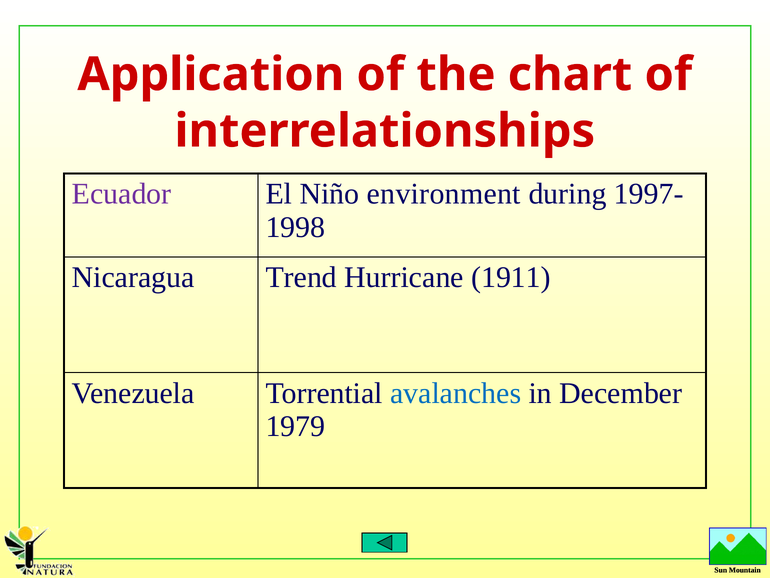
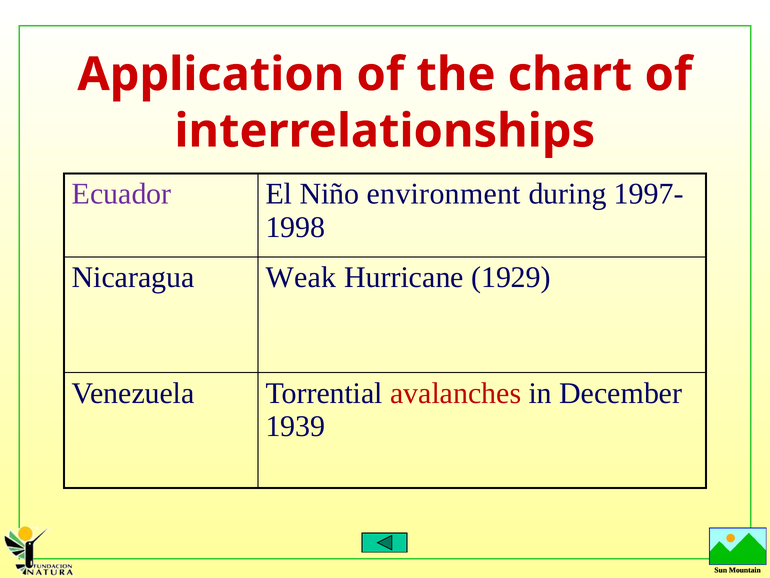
Trend: Trend -> Weak (301, 277)
1911: 1911 -> 1929 (511, 277)
avalanches colour: blue -> red (456, 393)
1979: 1979 -> 1939 (295, 426)
